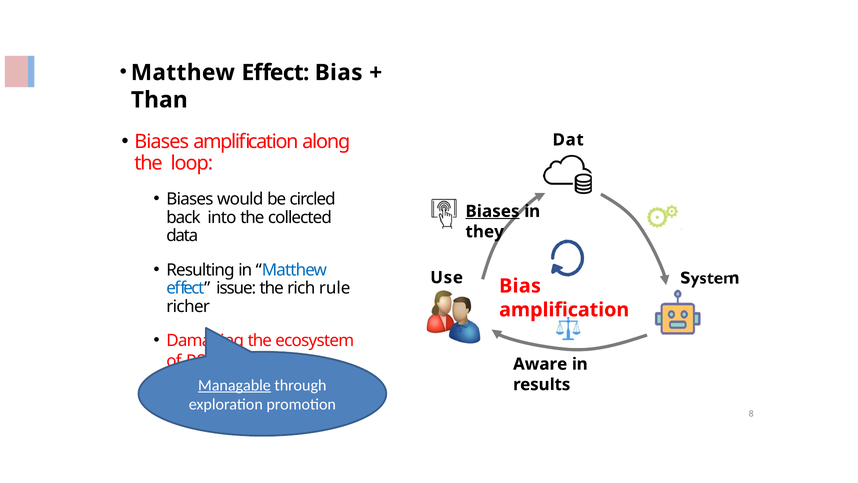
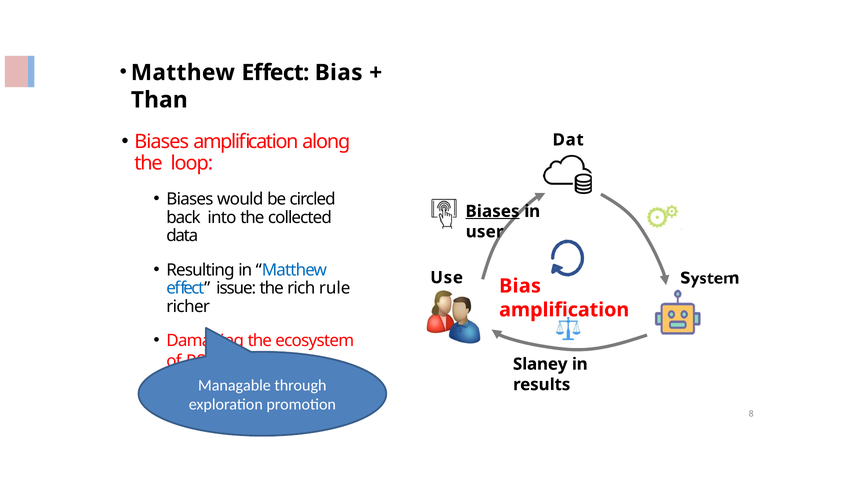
they: they -> user (485, 232)
Aware: Aware -> Slaney (540, 364)
Managable underline: present -> none (234, 385)
